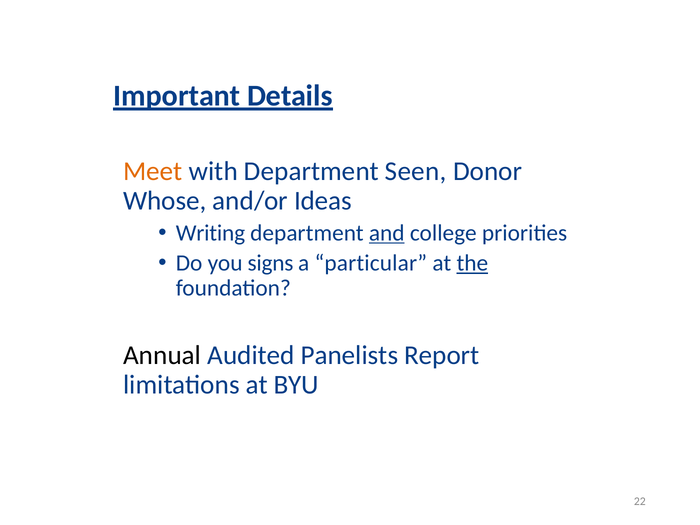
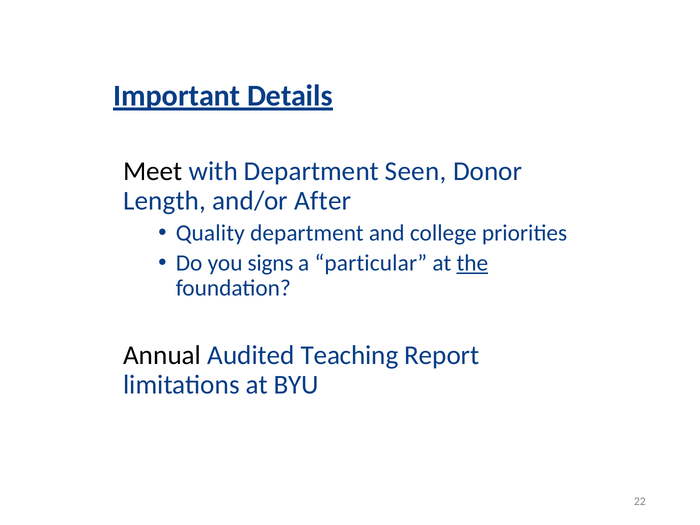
Meet colour: orange -> black (153, 171)
Whose: Whose -> Length (165, 201)
Ideas: Ideas -> After (323, 201)
Writing: Writing -> Quality (210, 233)
and underline: present -> none (387, 233)
Panelists: Panelists -> Teaching (350, 355)
